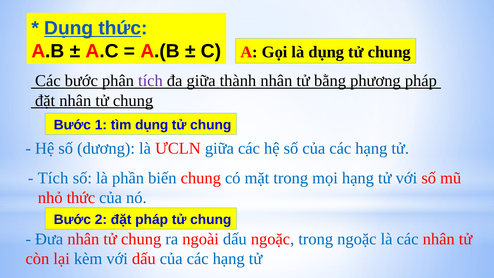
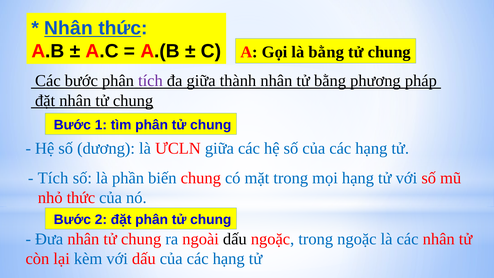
Dụng: Dụng -> Nhân (69, 28)
là dụng: dụng -> bằng (326, 52)
tìm dụng: dụng -> phân (152, 125)
đặt pháp: pháp -> phân (152, 220)
dấu colour: blue -> black (235, 239)
